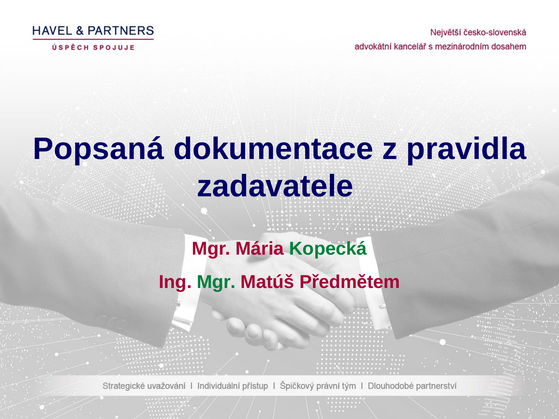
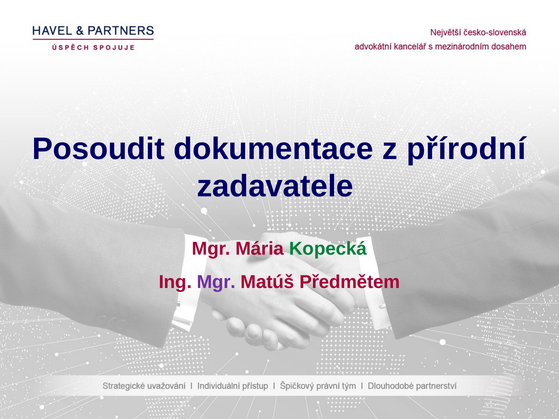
Popsaná: Popsaná -> Posoudit (99, 149)
pravidla: pravidla -> přírodní (466, 149)
Mgr colour: green -> purple (216, 282)
